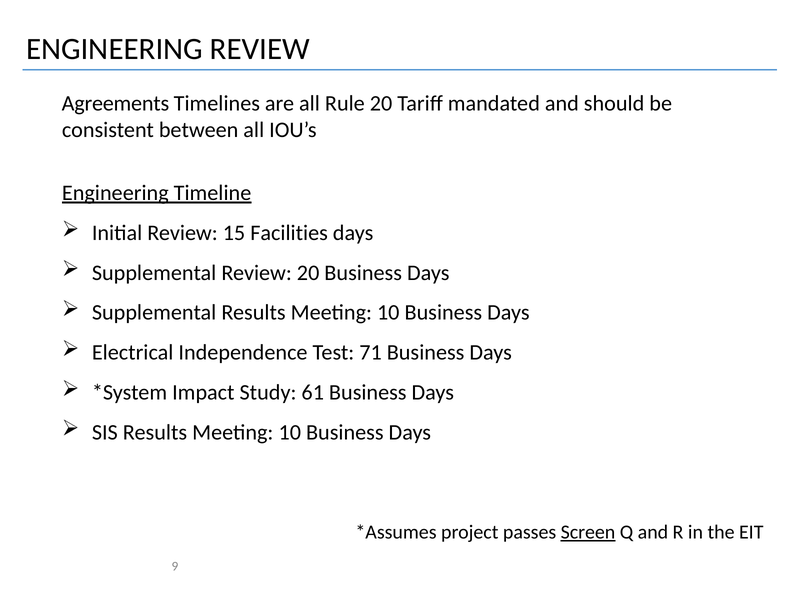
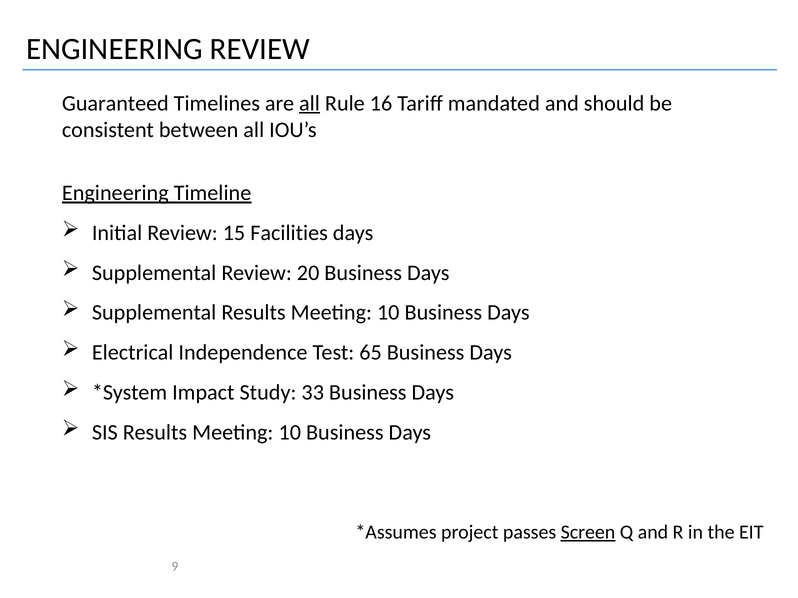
Agreements: Agreements -> Guaranteed (115, 103)
all underline: none -> present (310, 103)
Rule 20: 20 -> 16 (381, 103)
71: 71 -> 65 (371, 353)
61: 61 -> 33 (313, 393)
